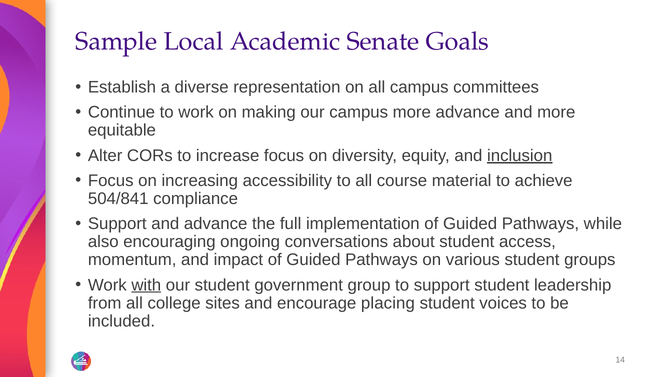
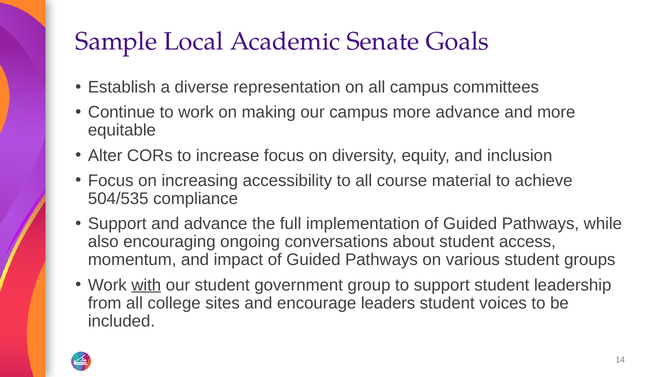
inclusion underline: present -> none (520, 156)
504/841: 504/841 -> 504/535 (118, 199)
placing: placing -> leaders (388, 303)
